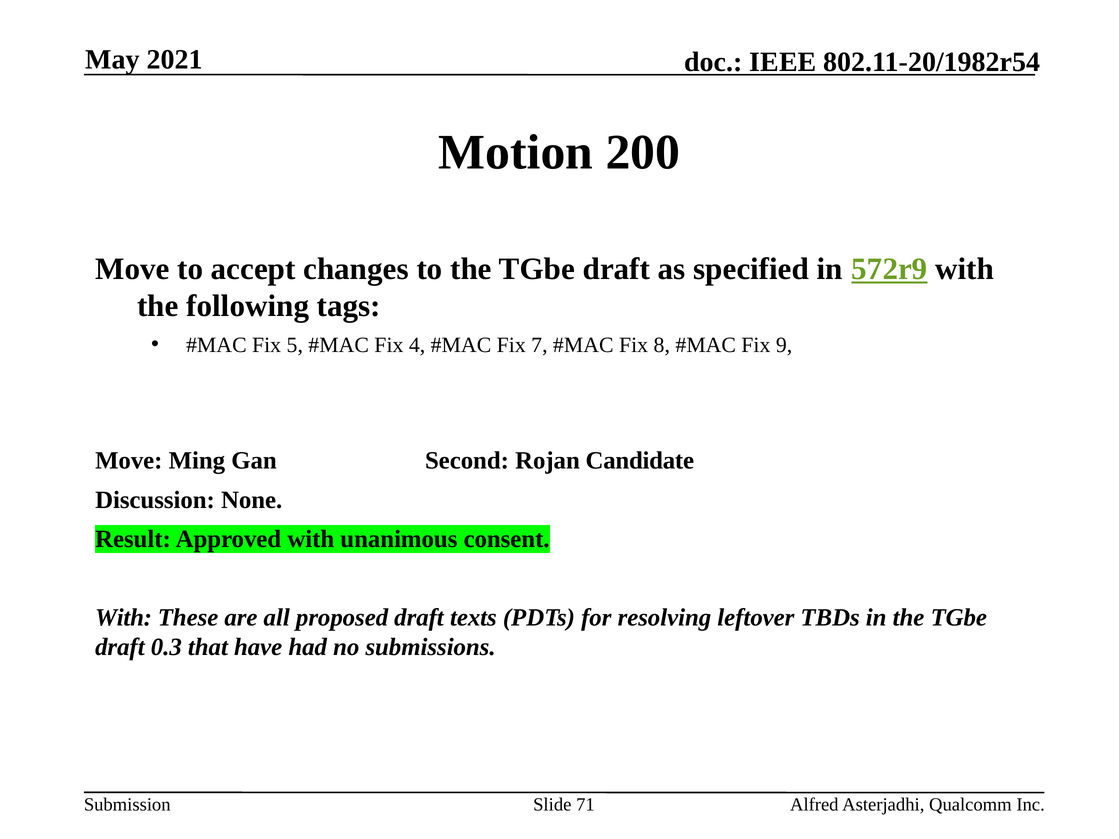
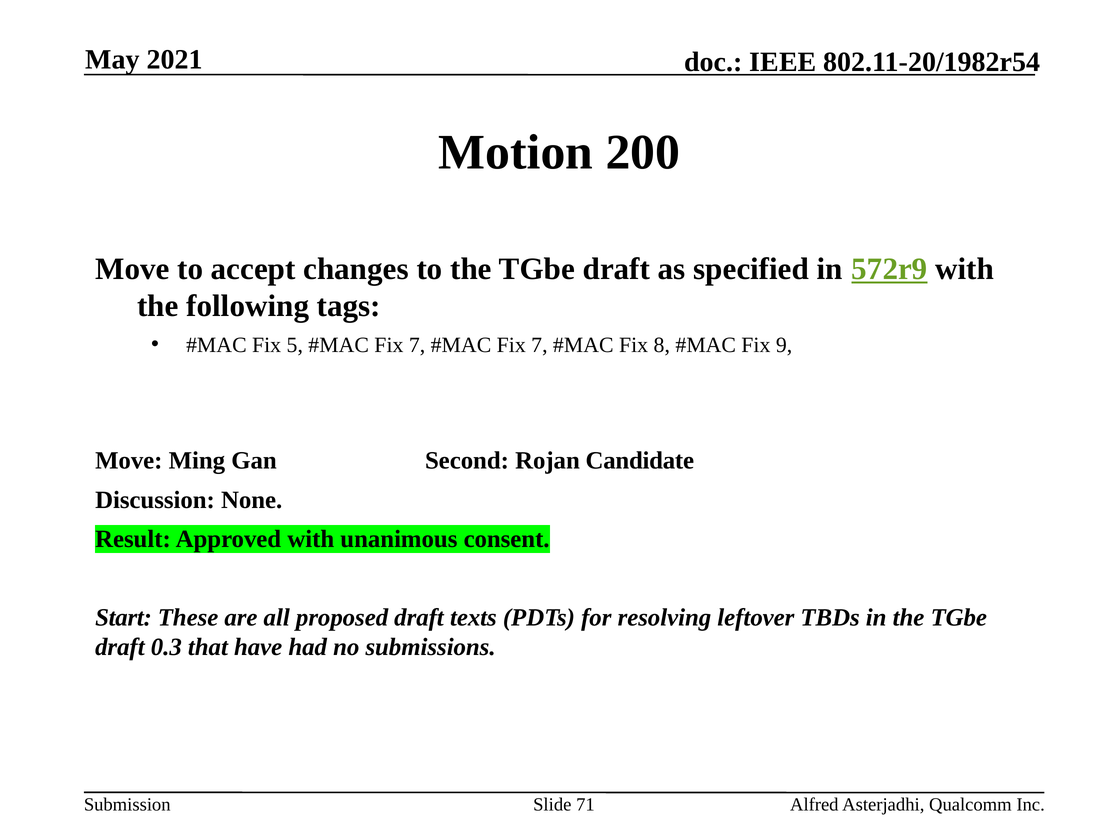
4: 4 -> 7 (417, 345)
With: With -> Start (123, 618)
